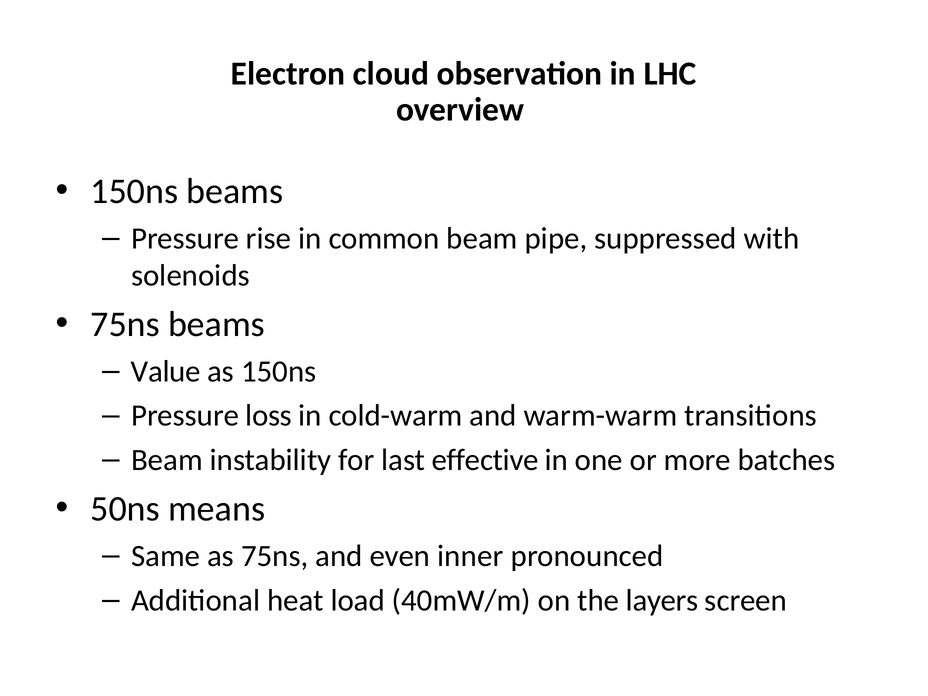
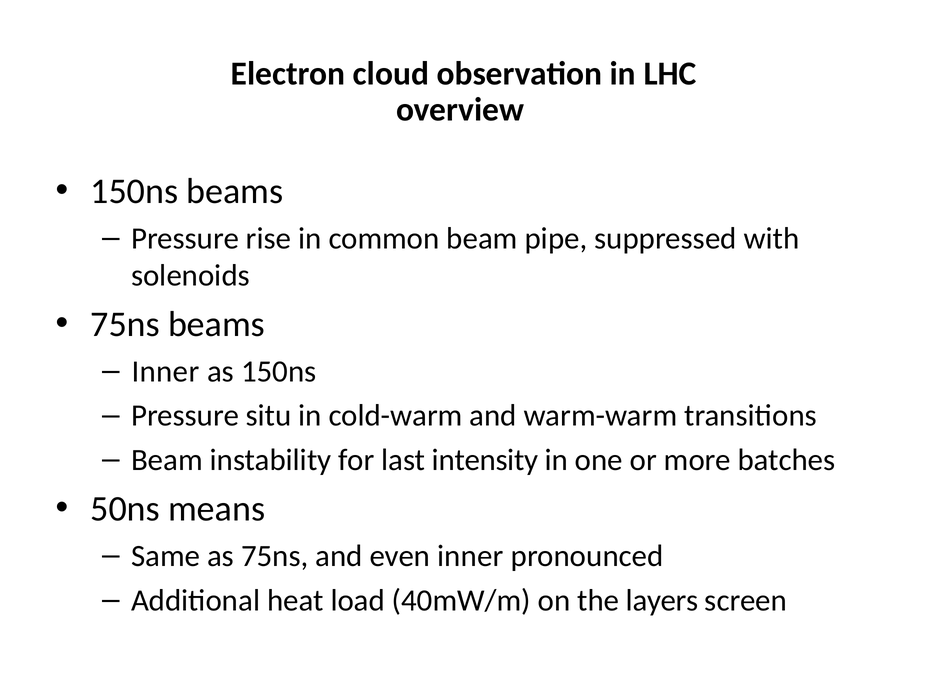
Value: Value -> Inner (165, 371)
loss: loss -> situ (269, 416)
effective: effective -> intensity (485, 460)
